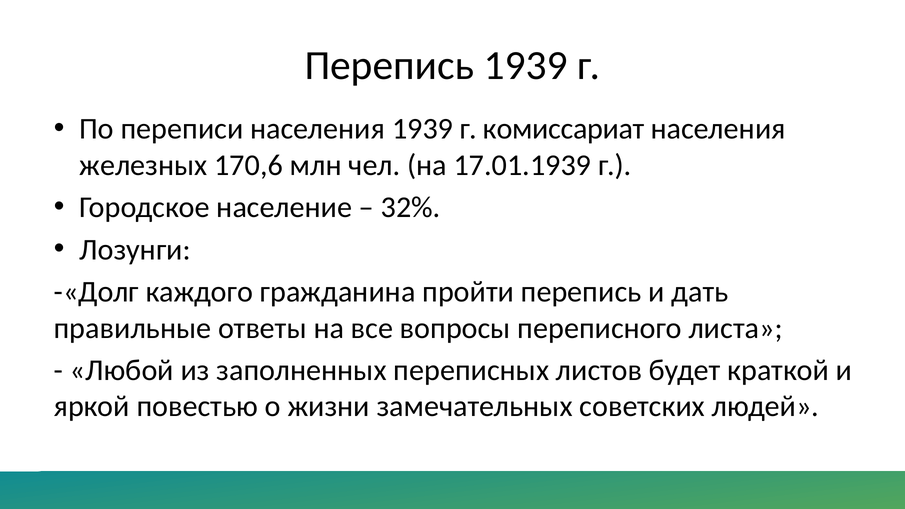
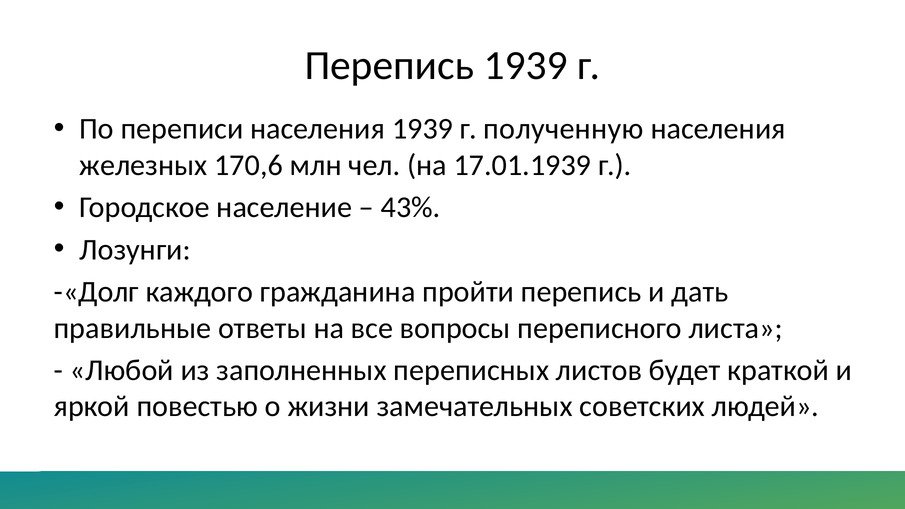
комиссариат: комиссариат -> полученную (563, 129)
32%: 32% -> 43% (411, 207)
